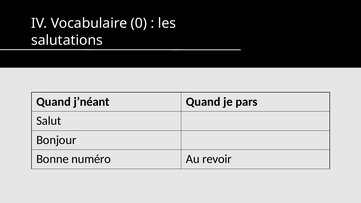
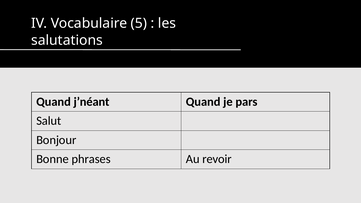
0: 0 -> 5 (139, 23)
numéro: numéro -> phrases (91, 159)
